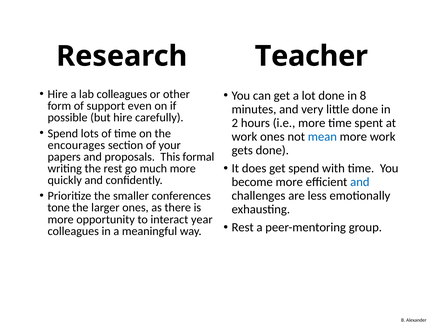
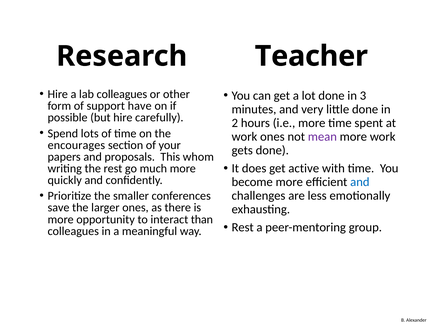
8: 8 -> 3 (363, 96)
even: even -> have (140, 106)
mean colour: blue -> purple (322, 136)
formal: formal -> whom (198, 157)
get spend: spend -> active (304, 168)
tone: tone -> save (59, 208)
year: year -> than (202, 219)
